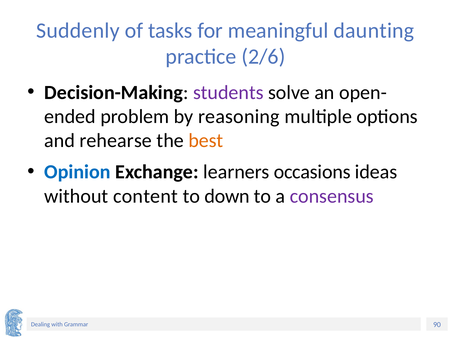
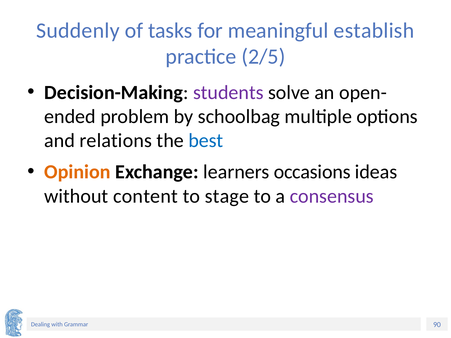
daunting: daunting -> establish (374, 30)
2/6: 2/6 -> 2/5 (263, 57)
reasoning: reasoning -> schoolbag (239, 117)
rehearse: rehearse -> relations (116, 141)
best colour: orange -> blue (206, 141)
Opinion colour: blue -> orange (78, 172)
down: down -> stage (227, 196)
